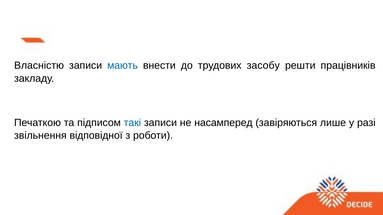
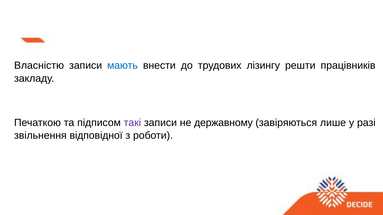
засобу: засобу -> лізингу (263, 66)
такі colour: blue -> purple (132, 123)
насамперед: насамперед -> державному (223, 123)
